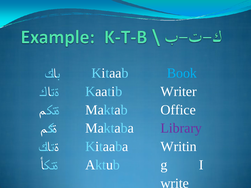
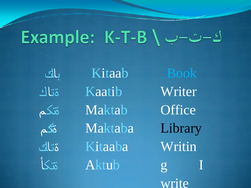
Library colour: purple -> black (181, 128)
